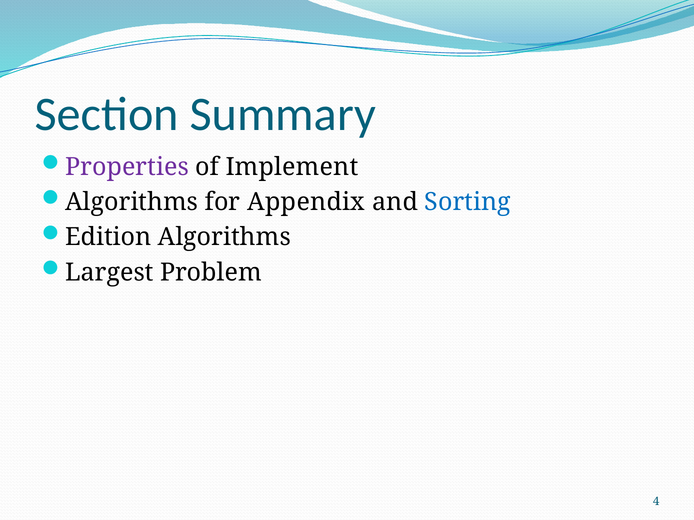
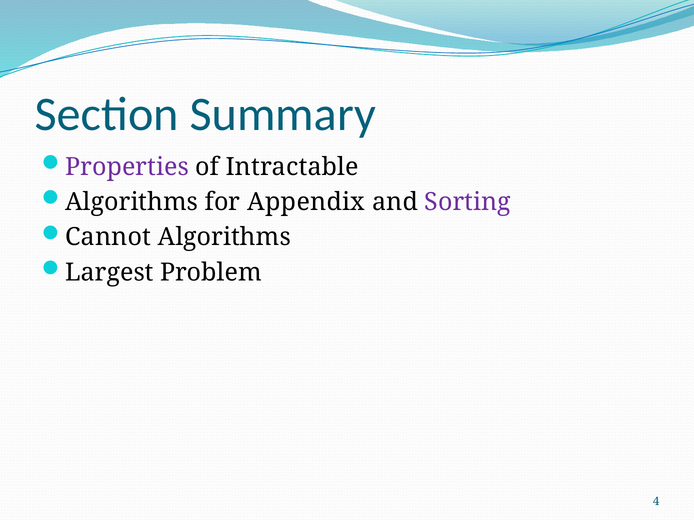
Implement: Implement -> Intractable (292, 167)
Sorting colour: blue -> purple (468, 202)
Edition: Edition -> Cannot (108, 237)
